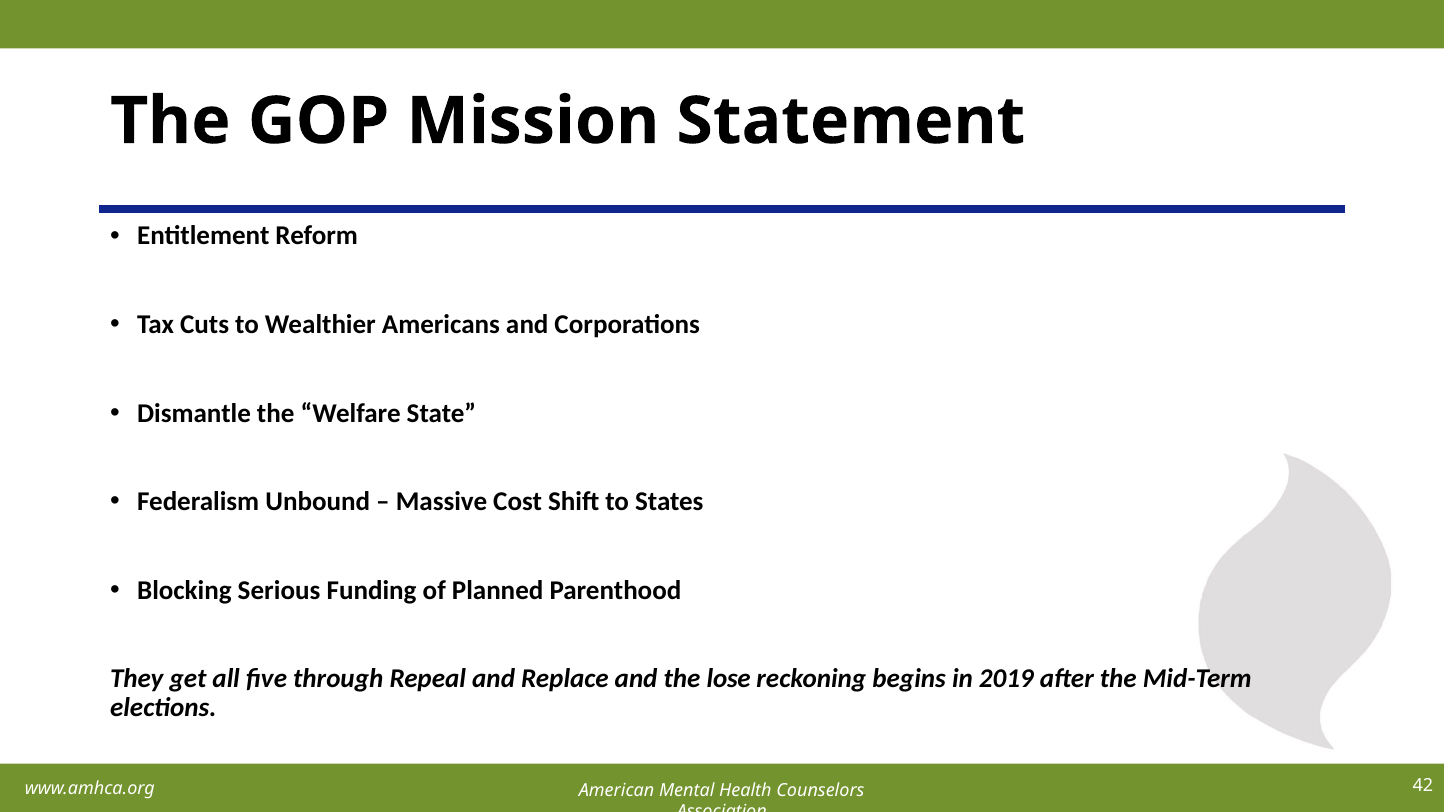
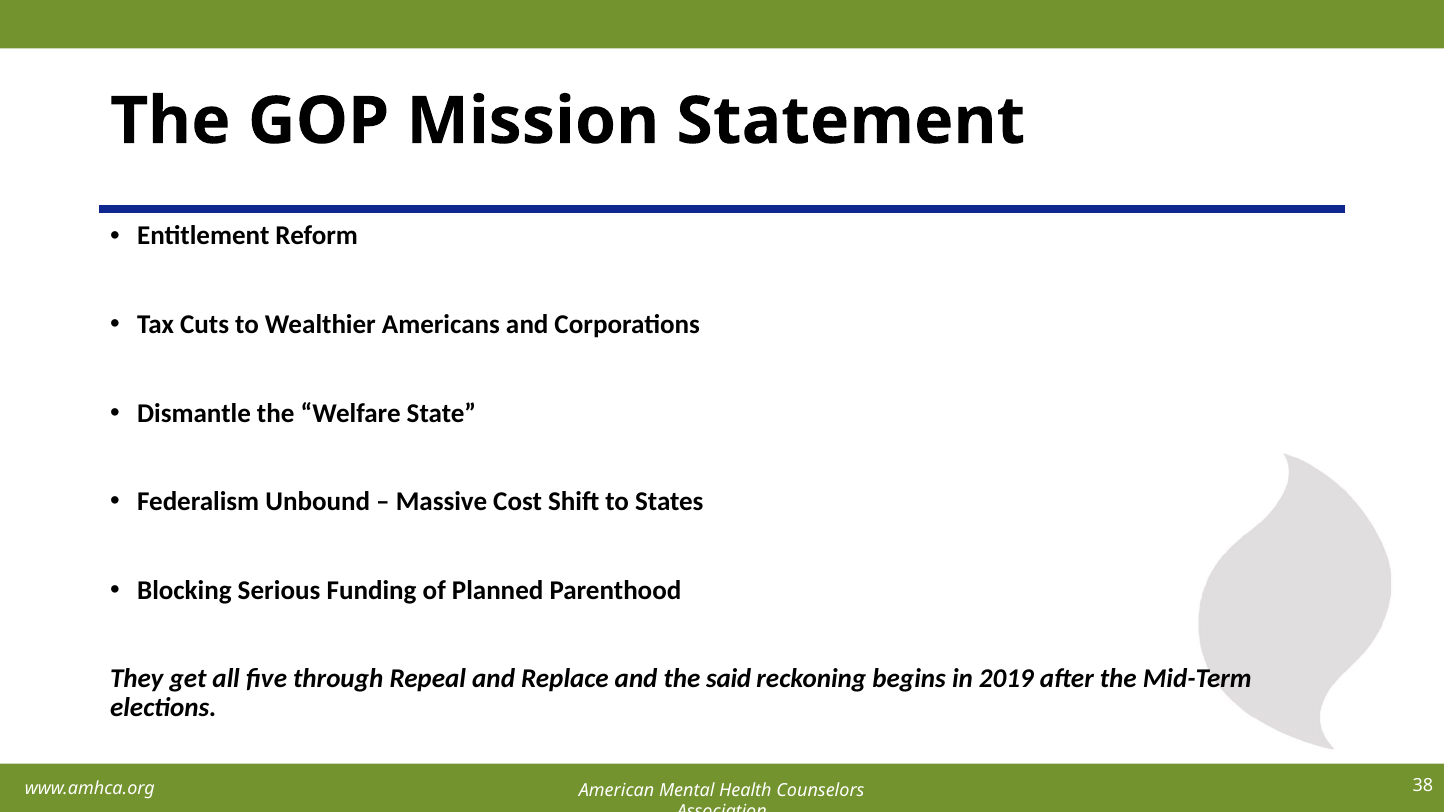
lose: lose -> said (729, 679)
42: 42 -> 38 (1423, 785)
